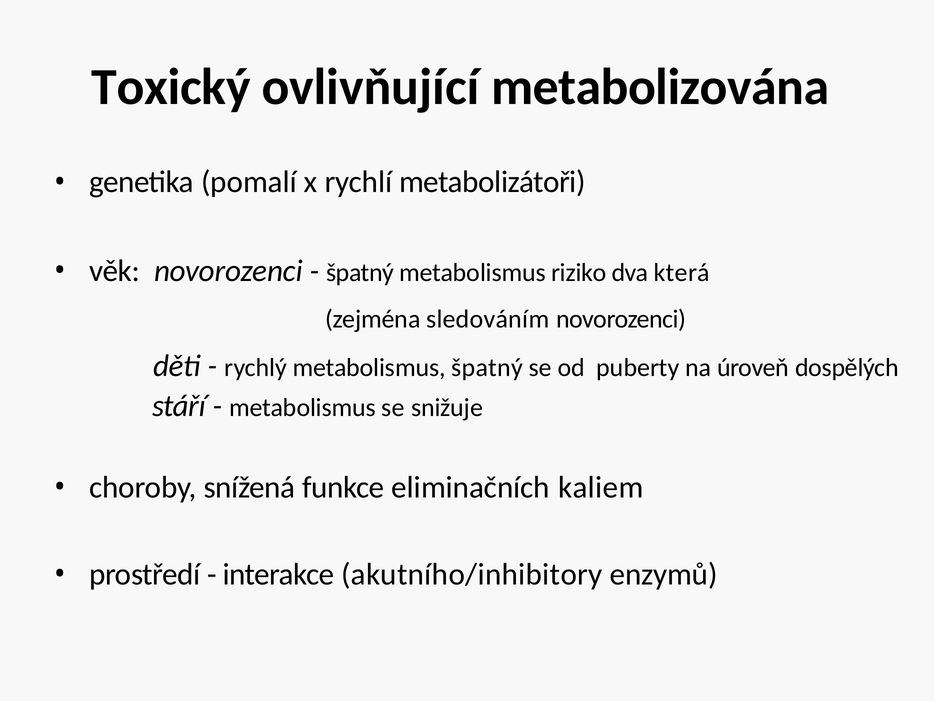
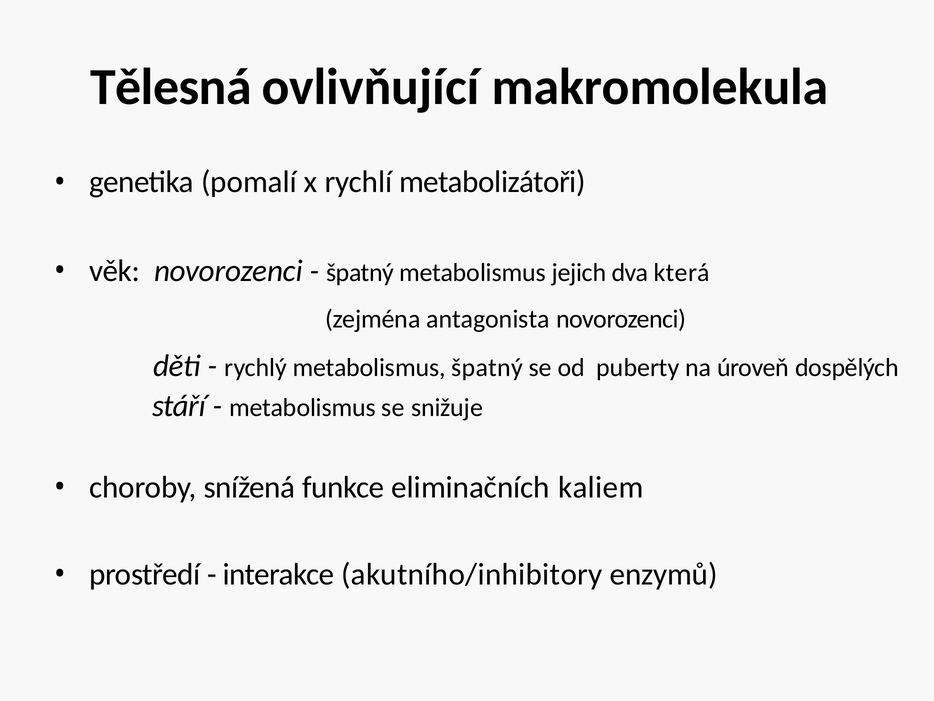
Toxický: Toxický -> Tělesná (171, 87)
metabolizována: metabolizována -> makromolekula (660, 87)
riziko: riziko -> jejich (579, 272)
sledováním: sledováním -> antagonista (488, 319)
